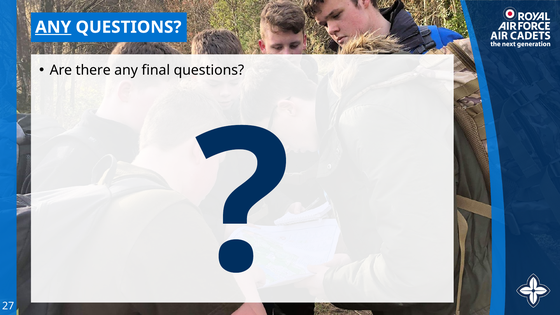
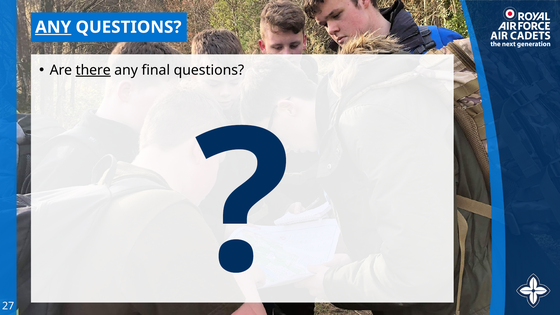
there underline: none -> present (93, 70)
